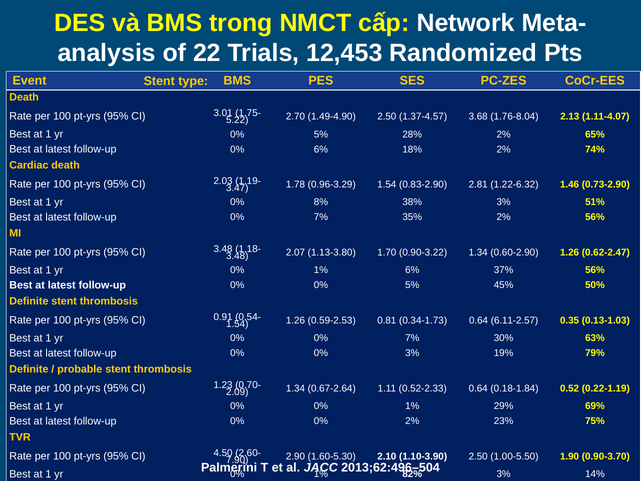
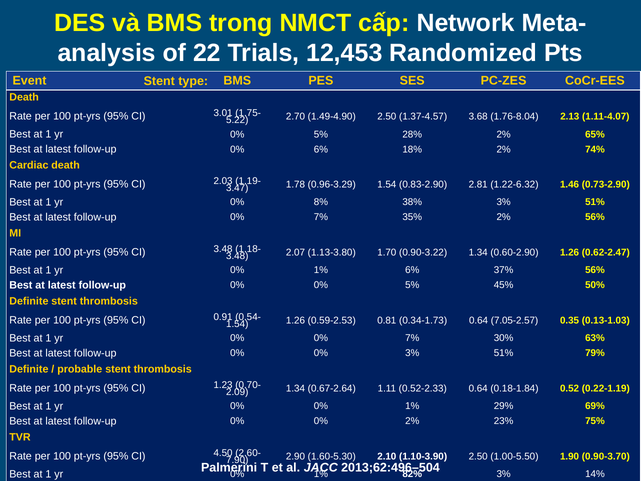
6.11-2.57: 6.11-2.57 -> 7.05-2.57 (514, 320)
0% 3% 19%: 19% -> 51% (504, 353)
